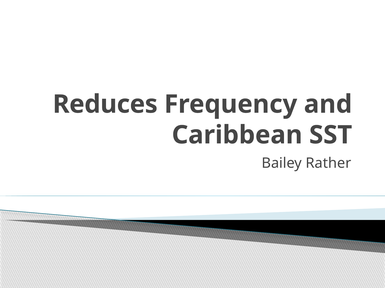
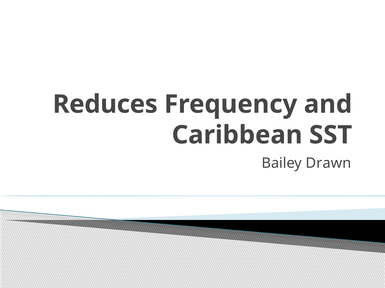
Rather: Rather -> Drawn (328, 164)
